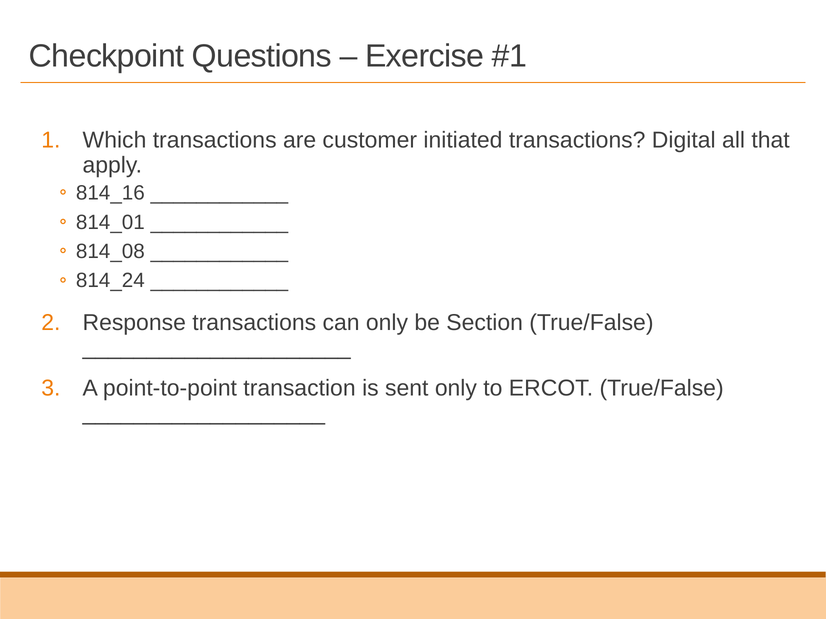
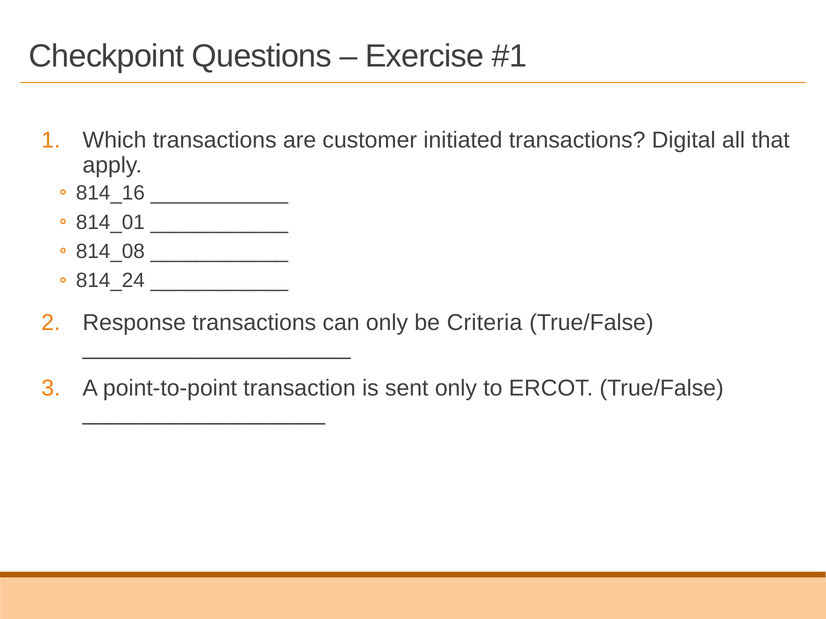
Section: Section -> Criteria (485, 323)
